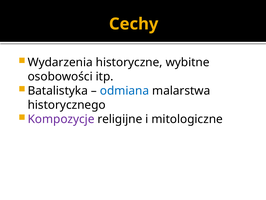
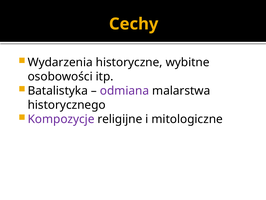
odmiana colour: blue -> purple (125, 91)
